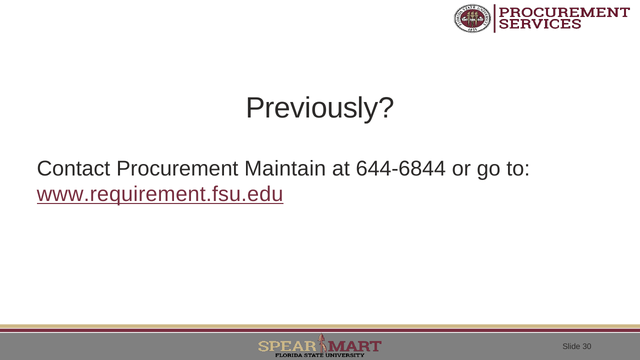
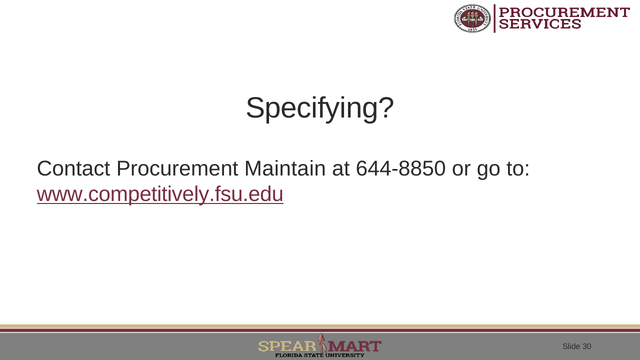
Previously: Previously -> Specifying (320, 108)
644-6844: 644-6844 -> 644-8850 (401, 169)
www.requirement.fsu.edu: www.requirement.fsu.edu -> www.competitively.fsu.edu (160, 194)
